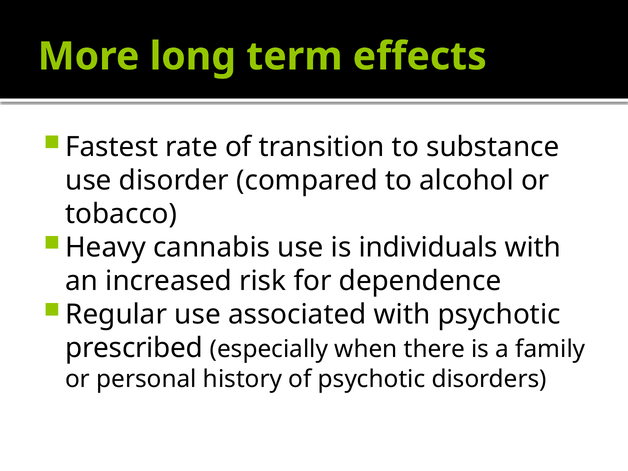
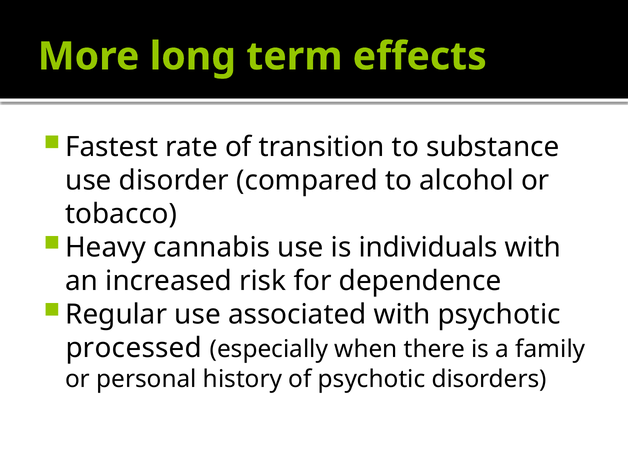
prescribed: prescribed -> processed (134, 348)
